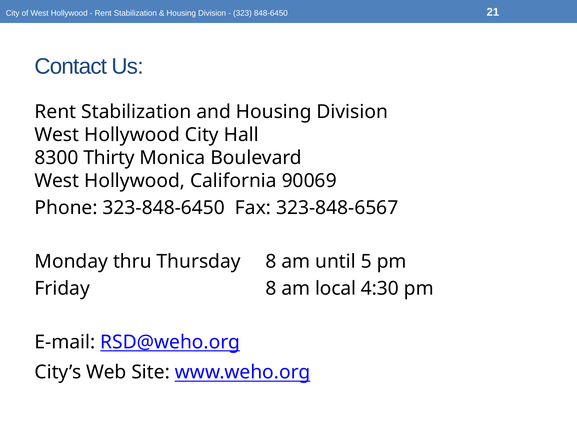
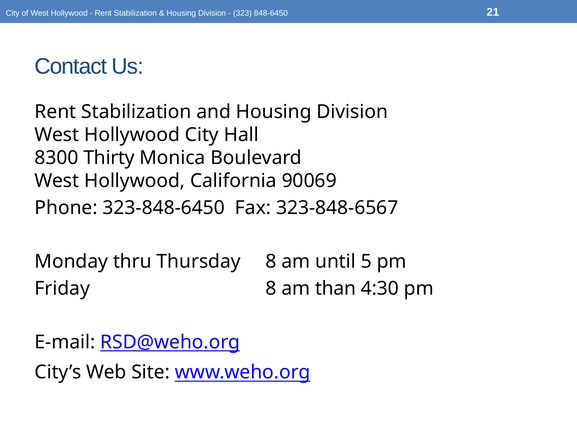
local: local -> than (336, 289)
